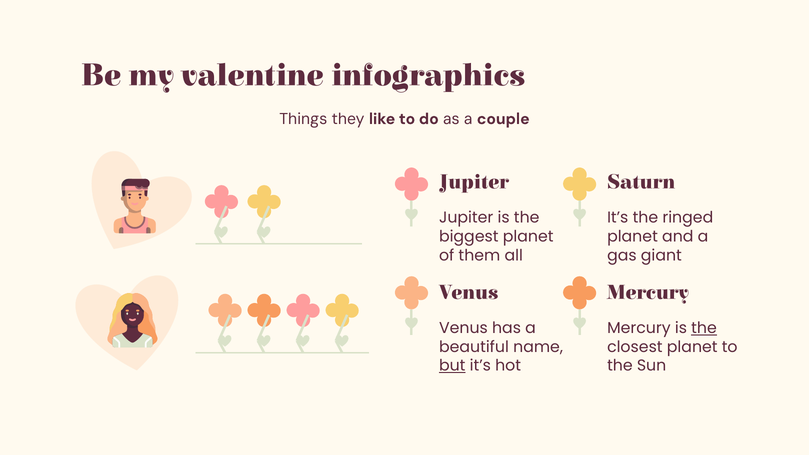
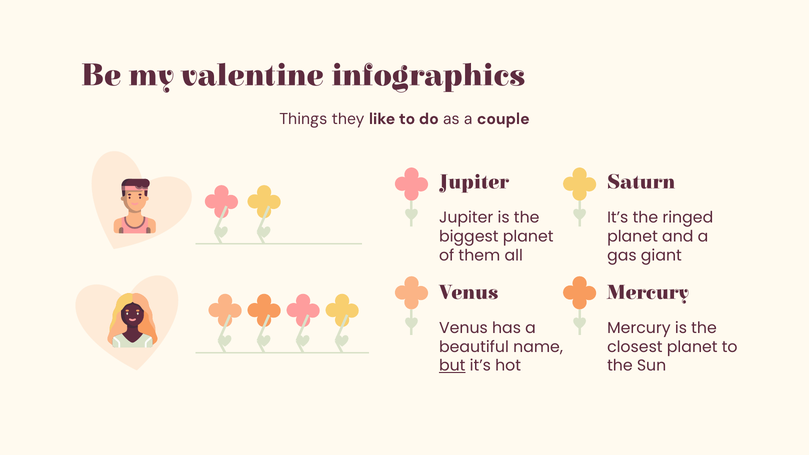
the underline: present -> none (704, 328)
